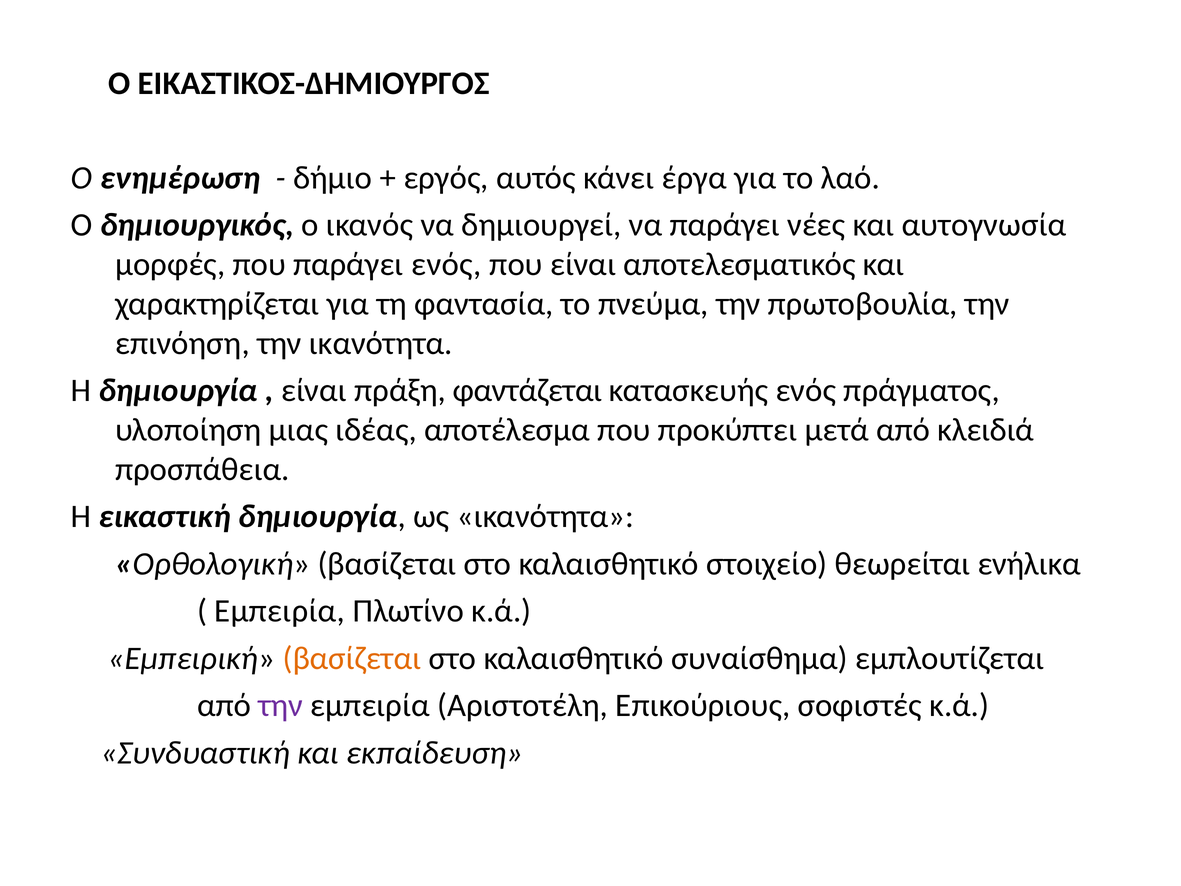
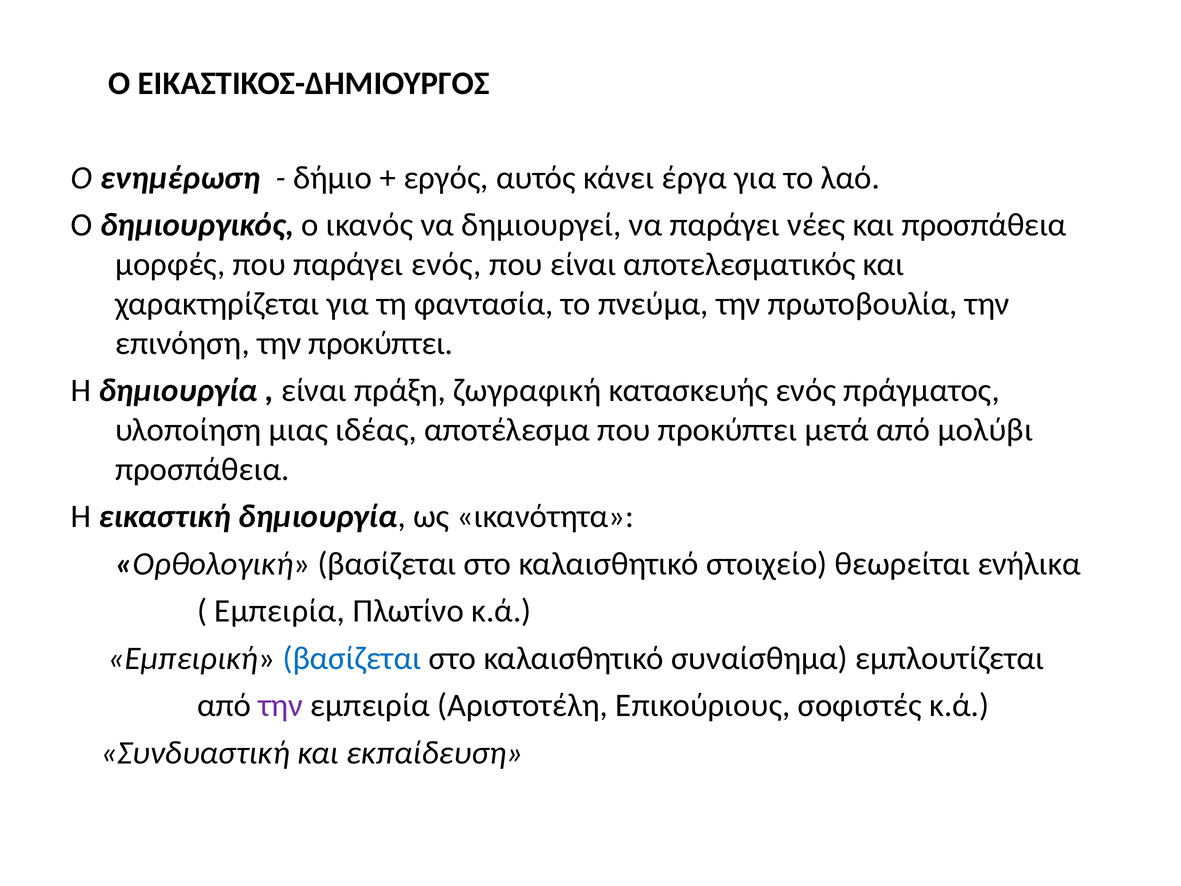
και αυτογνωσία: αυτογνωσία -> προσπάθεια (984, 225)
την ικανότητα: ικανότητα -> προκύπτει (381, 343)
φαντάζεται: φαντάζεται -> ζωγραφική (527, 390)
κλειδιά: κλειδιά -> µολύβι (985, 430)
βασίζεται colour: orange -> blue (352, 658)
